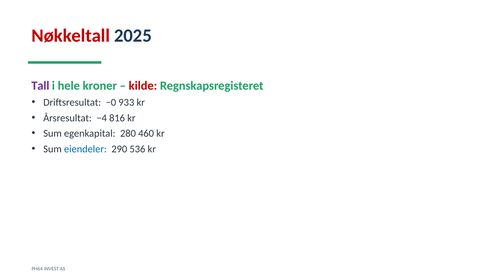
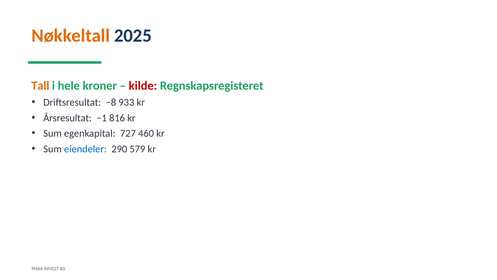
Nøkkeltall colour: red -> orange (71, 35)
Tall colour: purple -> orange (40, 86)
−0: −0 -> −8 (111, 102)
−4: −4 -> −1 (102, 118)
280: 280 -> 727 (128, 133)
536: 536 -> 579 (137, 149)
